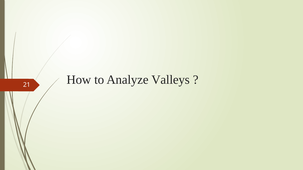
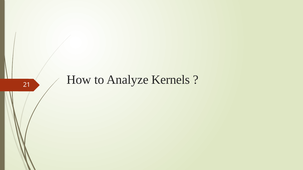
Valleys: Valleys -> Kernels (171, 80)
